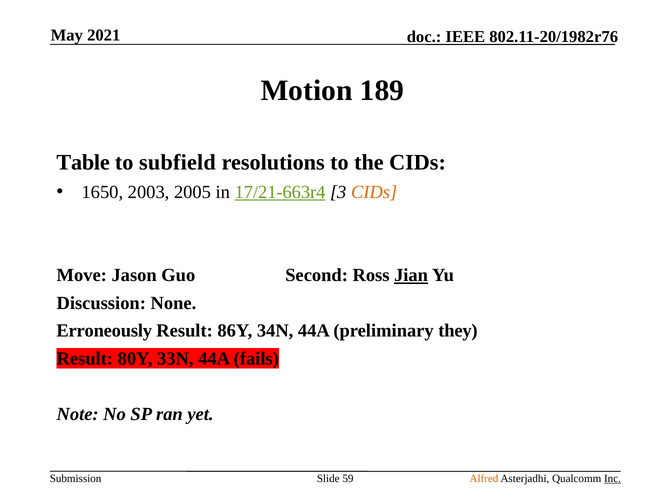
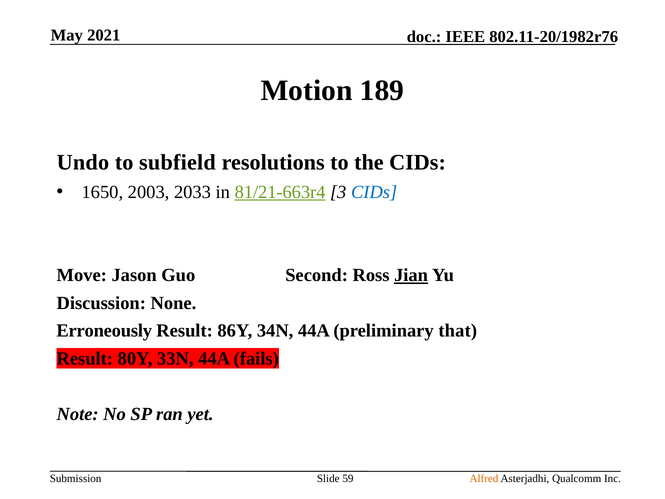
Table: Table -> Undo (83, 162)
2005: 2005 -> 2033 (192, 192)
17/21-663r4: 17/21-663r4 -> 81/21-663r4 (280, 192)
CIDs colour: orange -> blue (374, 192)
they: they -> that (458, 331)
Inc underline: present -> none (612, 478)
